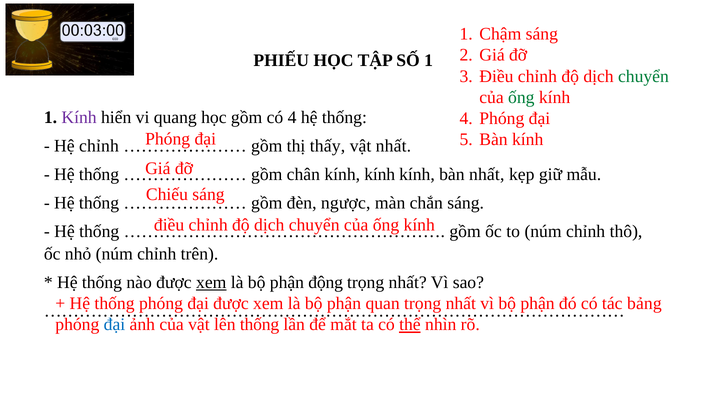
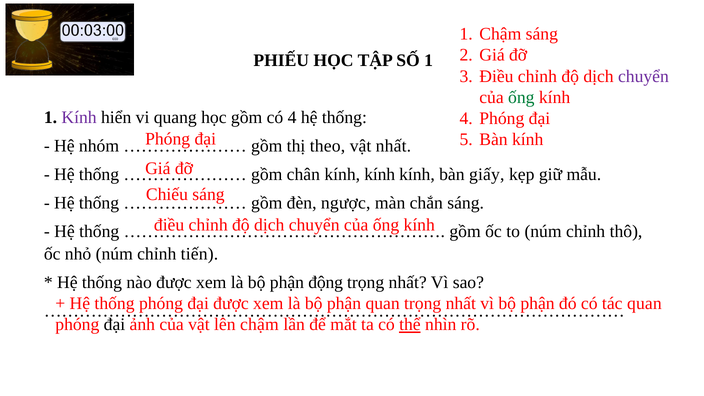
chuyển colour: green -> purple (643, 76)
Hệ chỉnh: chỉnh -> nhóm (99, 146)
thấy: thấy -> theo (328, 146)
bàn nhất: nhất -> giấy (487, 174)
trên: trên -> tiến (199, 254)
xem underline: present -> none (211, 282)
bảng: bảng -> quan (644, 304)
đại colour: blue -> black (114, 325)
lên thống: thống -> chậm (259, 325)
